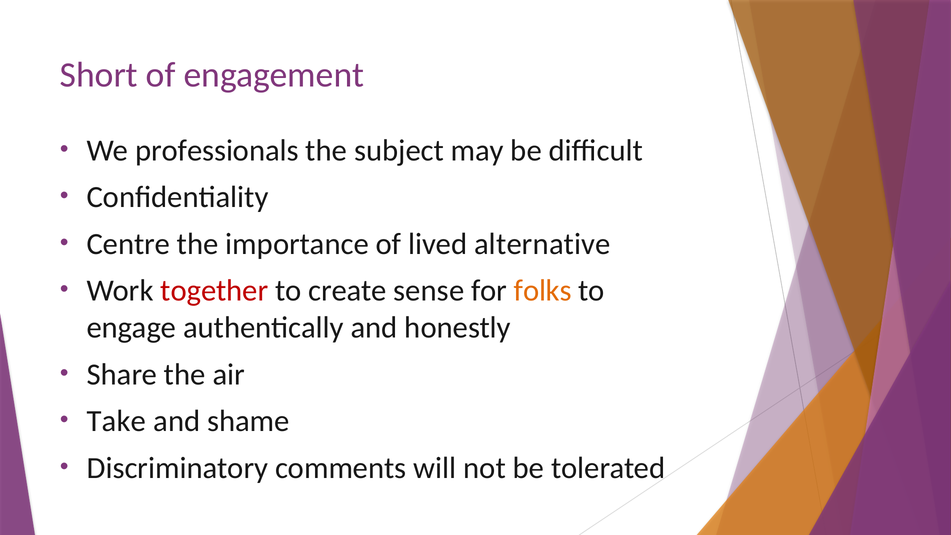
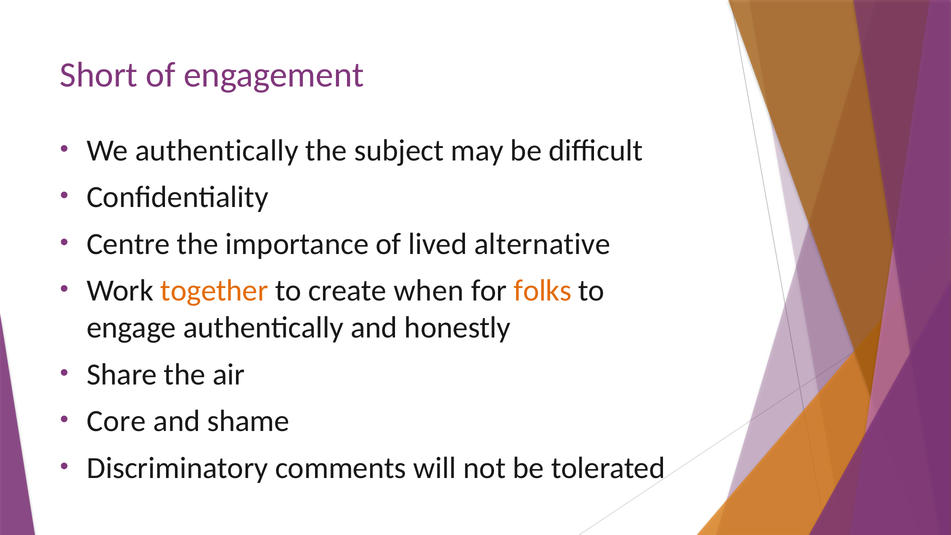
We professionals: professionals -> authentically (217, 150)
together colour: red -> orange (214, 291)
sense: sense -> when (429, 291)
Take: Take -> Core (116, 421)
